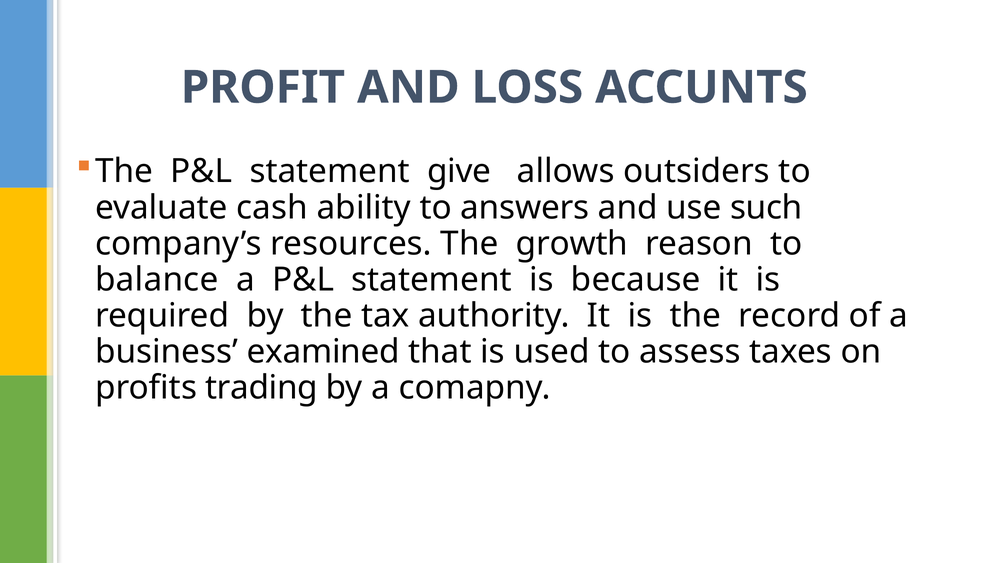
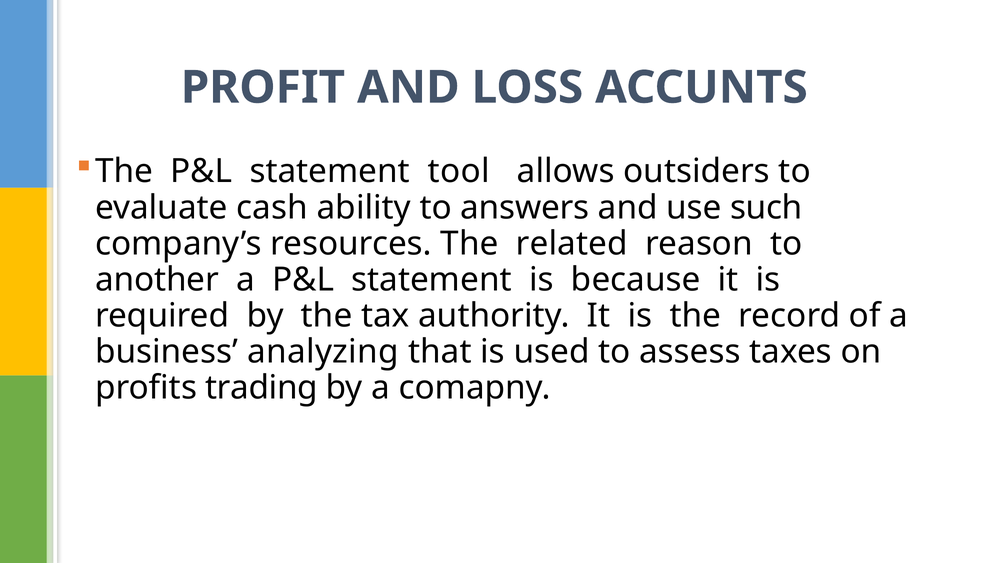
give: give -> tool (459, 171)
growth: growth -> related (572, 244)
balance: balance -> another (157, 280)
examined: examined -> analyzing (323, 352)
